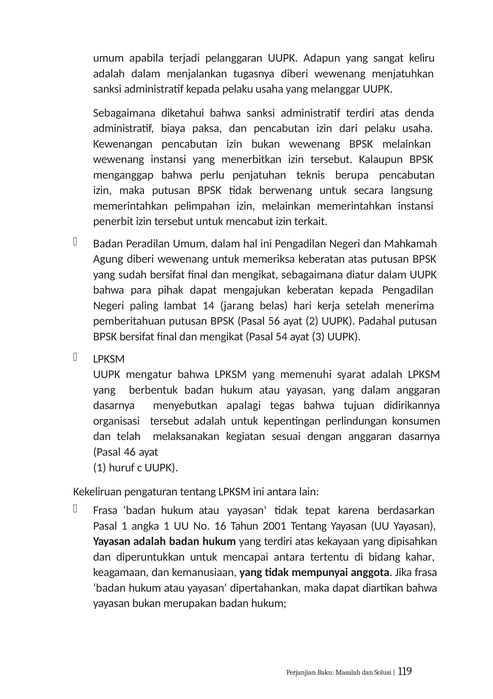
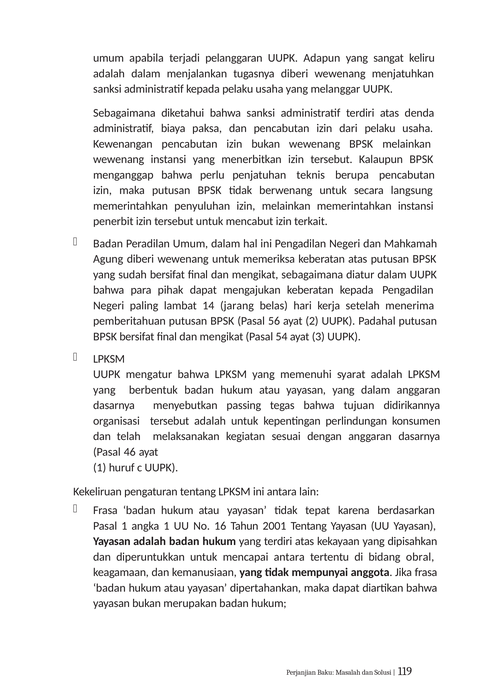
pelimpahan: pelimpahan -> penyuluhan (202, 206)
apalagi: apalagi -> passing (244, 405)
kahar: kahar -> obral (420, 557)
